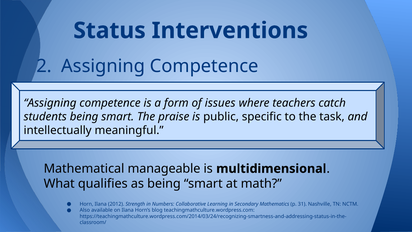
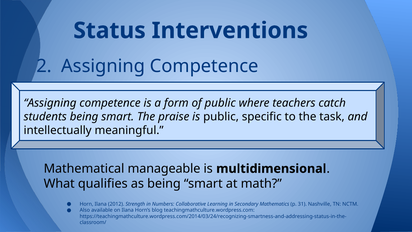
of issues: issues -> public (220, 103)
